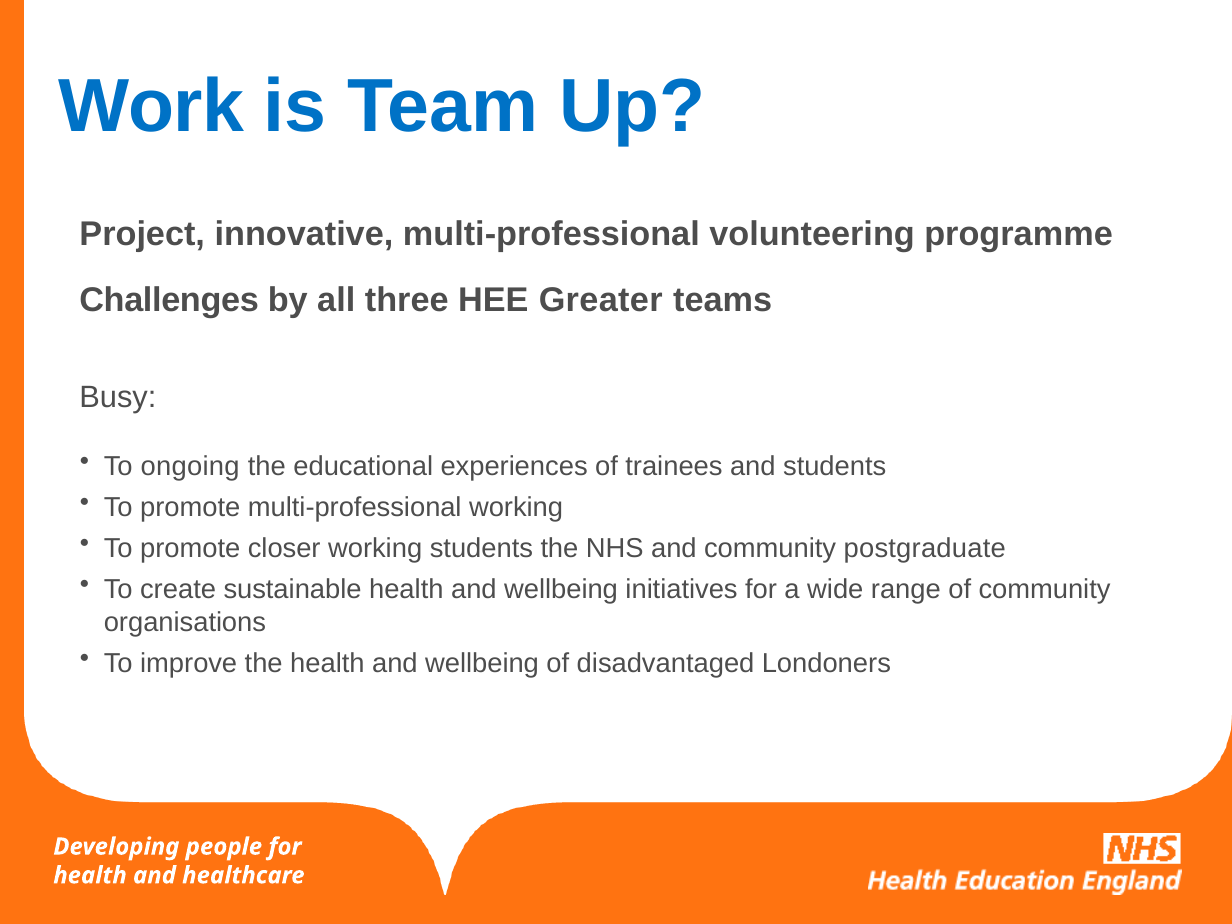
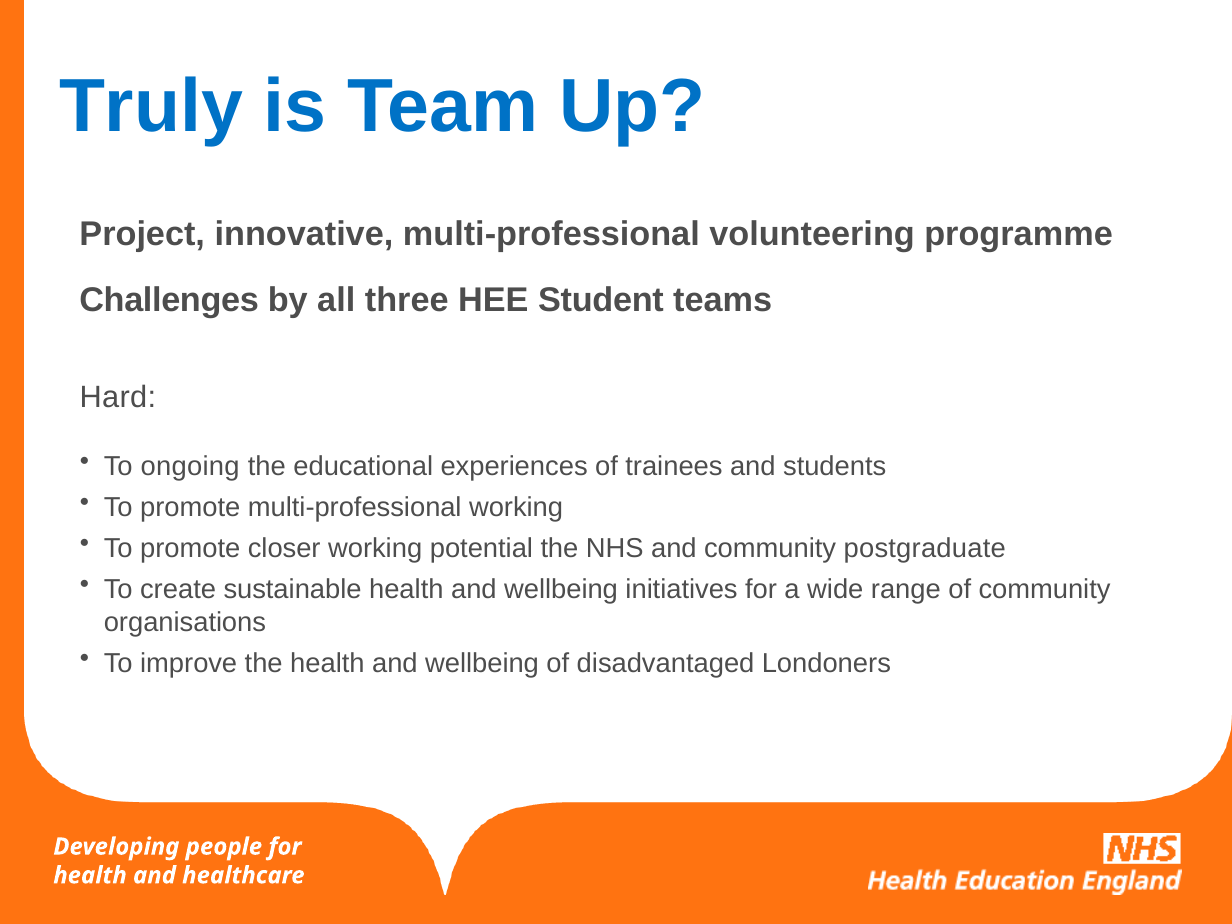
Work: Work -> Truly (151, 107)
Greater: Greater -> Student (601, 300)
Busy: Busy -> Hard (118, 397)
working students: students -> potential (481, 548)
